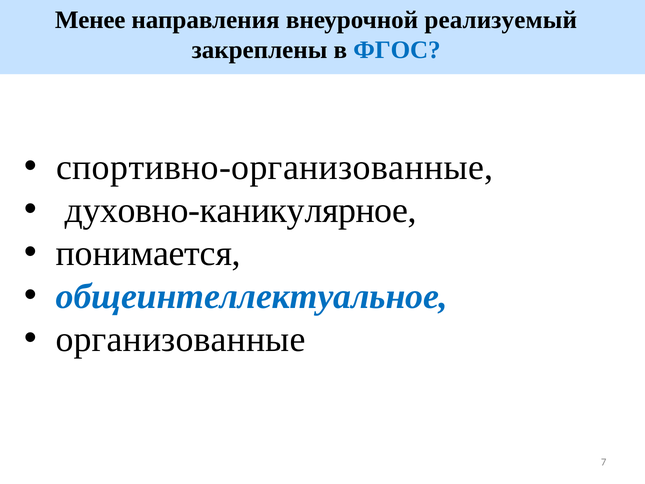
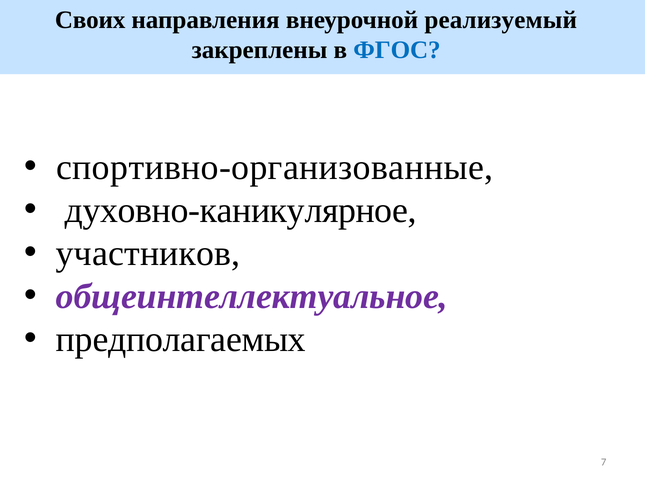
Менее: Менее -> Своих (90, 20)
понимается: понимается -> участников (148, 253)
общеинтеллектуальное colour: blue -> purple (252, 296)
организованные: организованные -> предполагаемых (181, 339)
